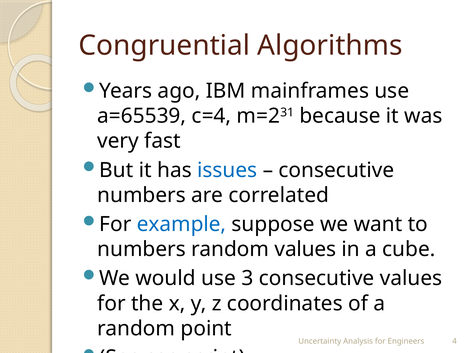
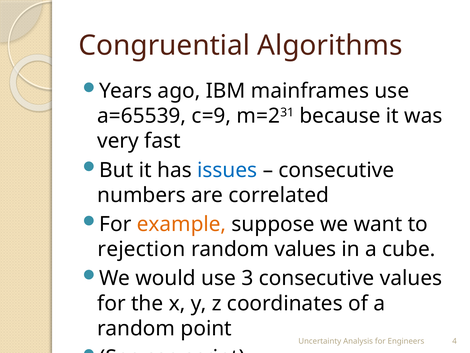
c=4: c=4 -> c=9 (211, 116)
example colour: blue -> orange (182, 224)
numbers: numbers -> rejection (141, 249)
